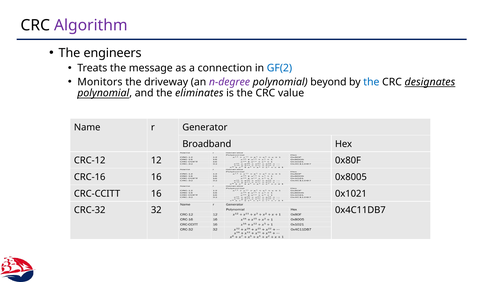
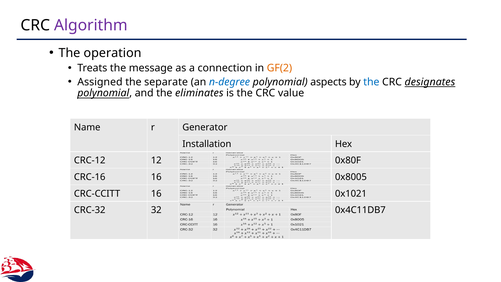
engineers: engineers -> operation (113, 53)
GF(2 colour: blue -> orange (279, 68)
Monitors: Monitors -> Assigned (100, 82)
driveway: driveway -> separate (166, 82)
n-degree colour: purple -> blue (230, 82)
beyond: beyond -> aspects (328, 82)
Broadband: Broadband -> Installation (207, 144)
